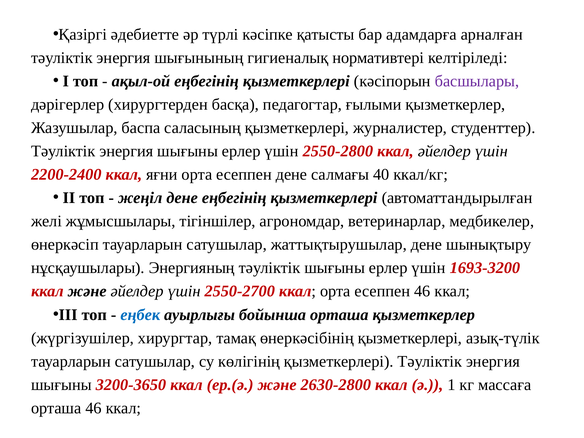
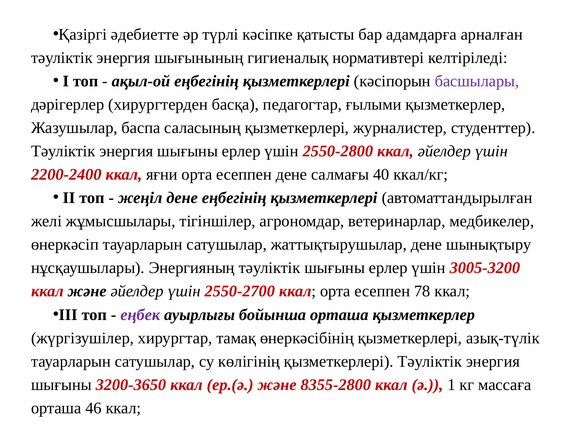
1693-3200: 1693-3200 -> 3005-3200 (485, 268)
есеппен 46: 46 -> 78 (422, 291)
еңбек colour: blue -> purple (140, 315)
2630-2800: 2630-2800 -> 8355-2800 (336, 385)
